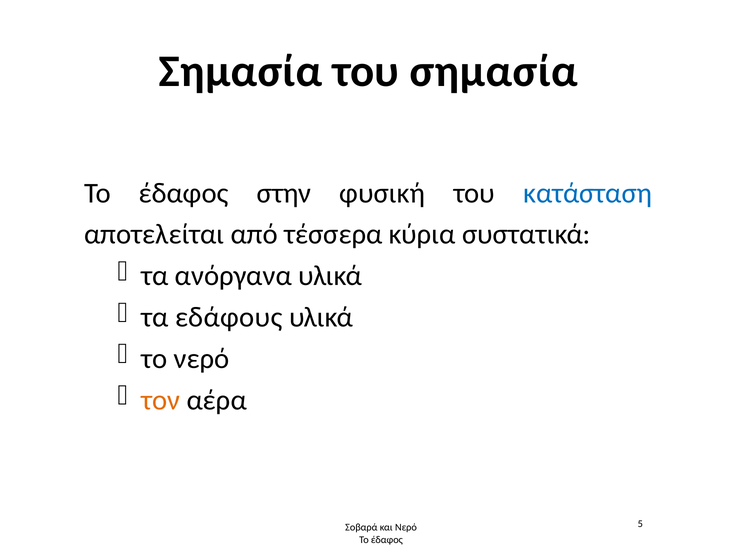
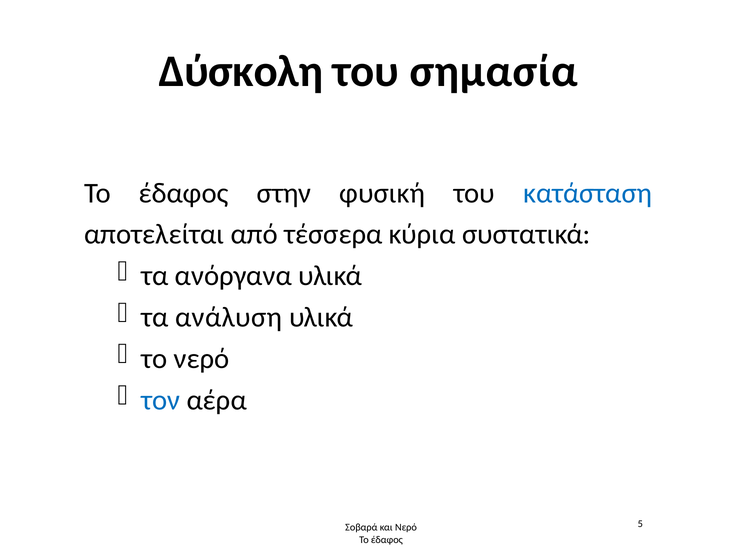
Σημασία: Σημασία -> Δύσκολη (241, 71)
εδάφους: εδάφους -> ανάλυση (229, 317)
τον colour: orange -> blue (161, 400)
